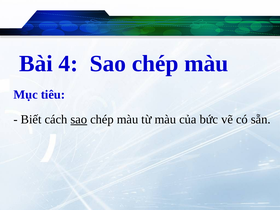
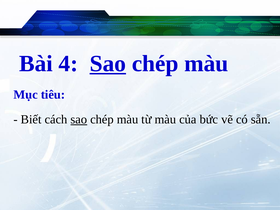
Sao underline: none -> present (108, 64)
